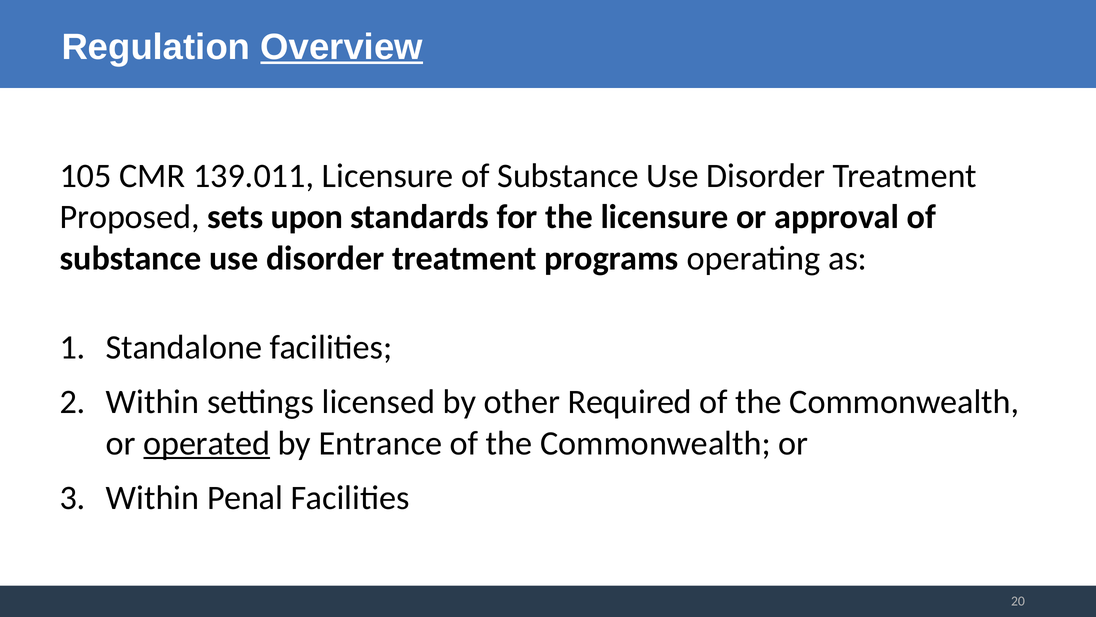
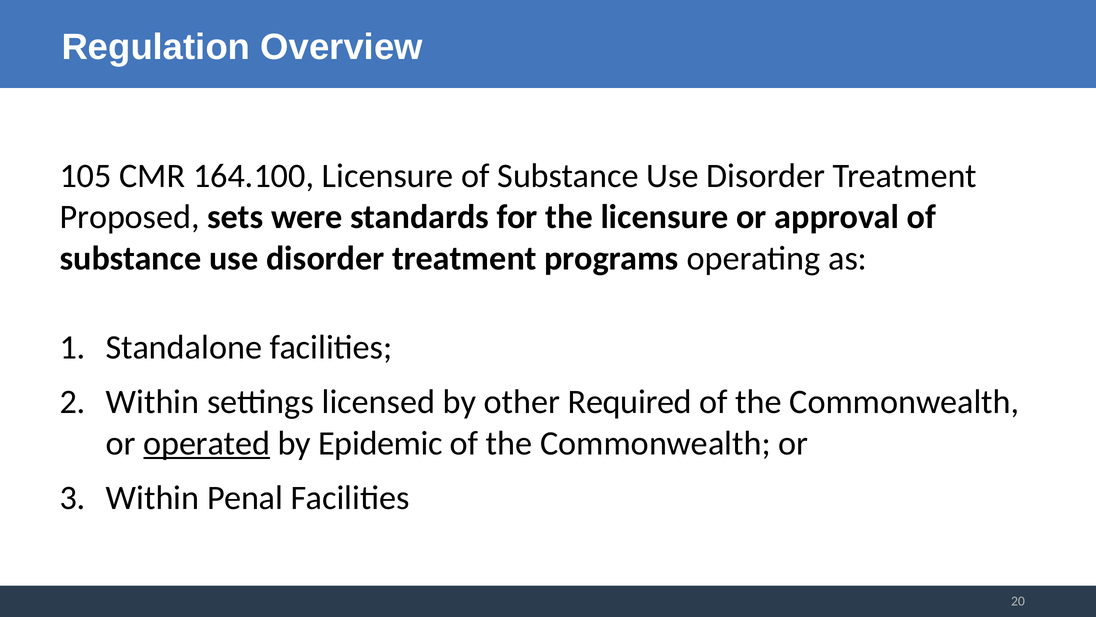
Overview underline: present -> none (342, 47)
139.011: 139.011 -> 164.100 (254, 176)
upon: upon -> were (307, 217)
Entrance: Entrance -> Epidemic (380, 443)
